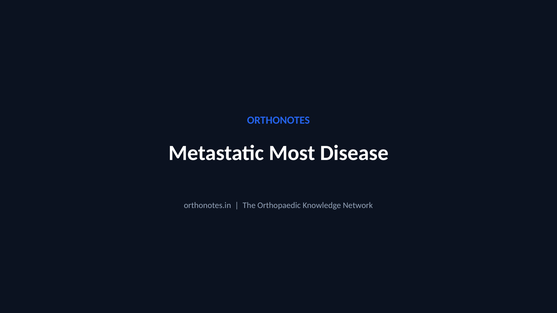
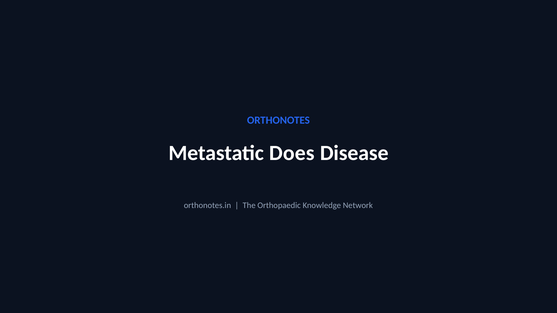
Most: Most -> Does (292, 153)
